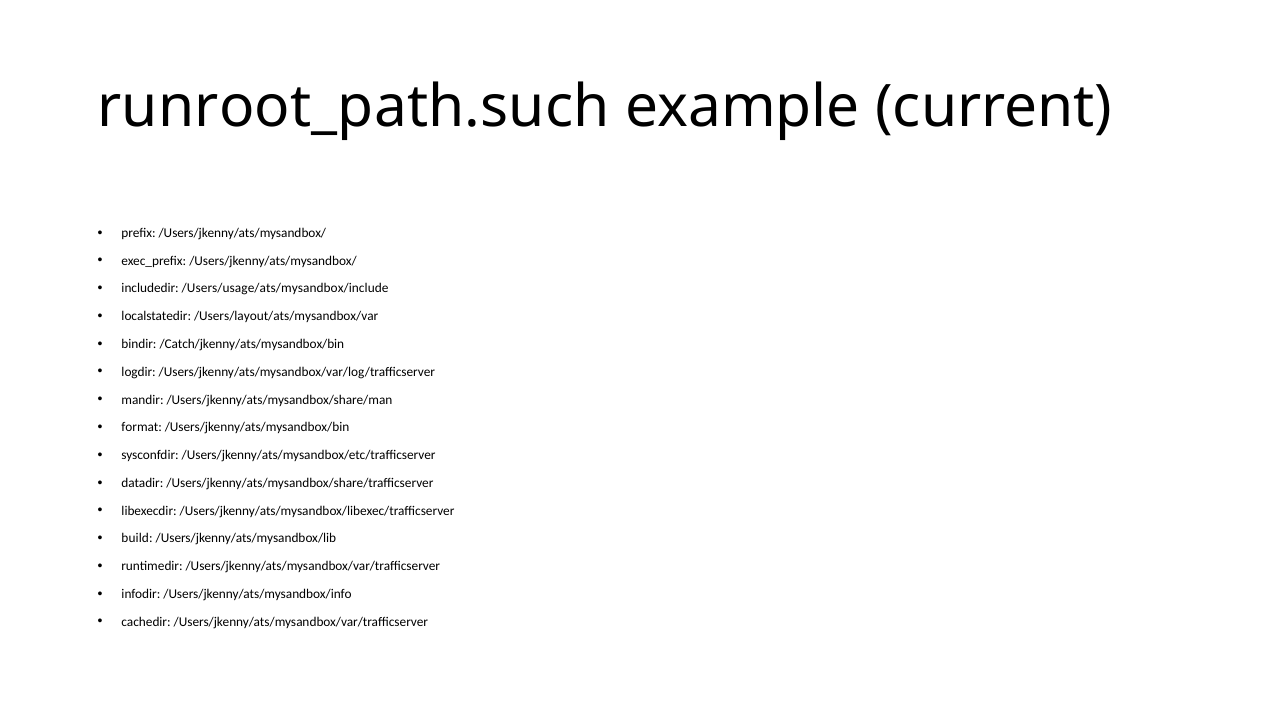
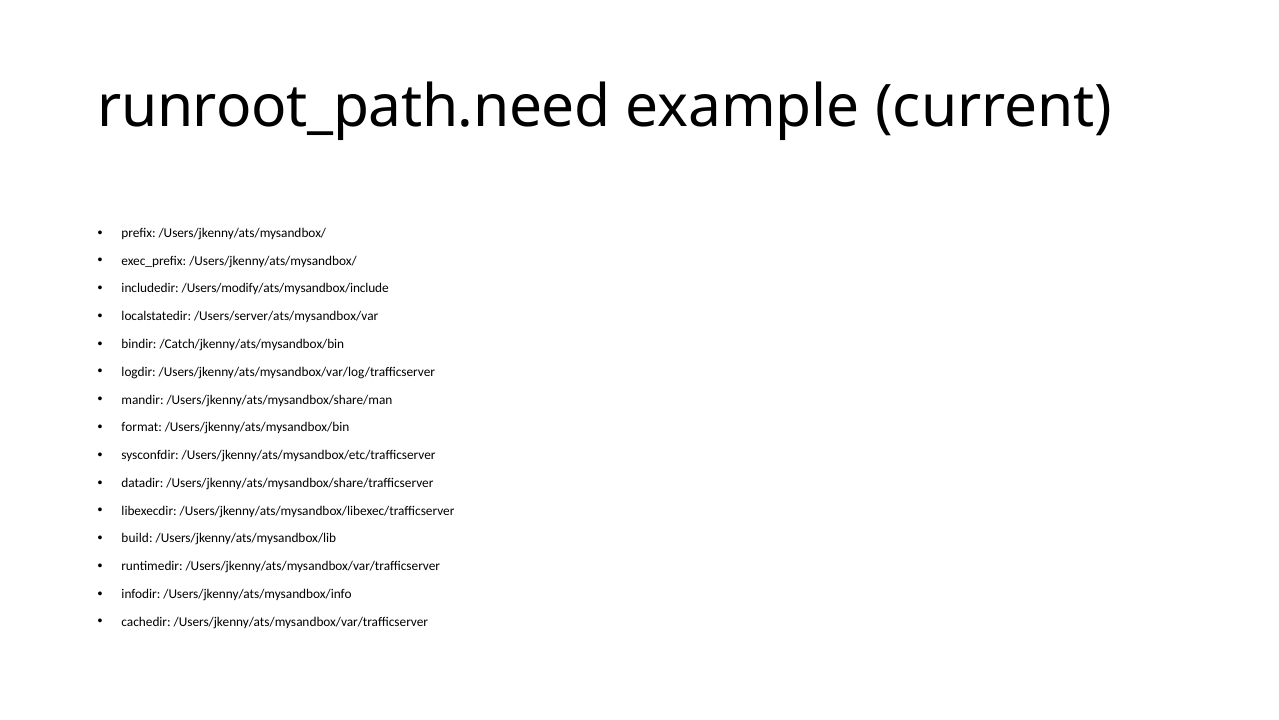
runroot_path.such: runroot_path.such -> runroot_path.need (354, 107)
/Users/usage/ats/mysandbox/include: /Users/usage/ats/mysandbox/include -> /Users/modify/ats/mysandbox/include (285, 288)
/Users/layout/ats/mysandbox/var: /Users/layout/ats/mysandbox/var -> /Users/server/ats/mysandbox/var (286, 316)
